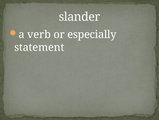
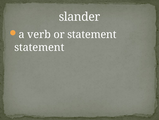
or especially: especially -> statement (92, 34)
